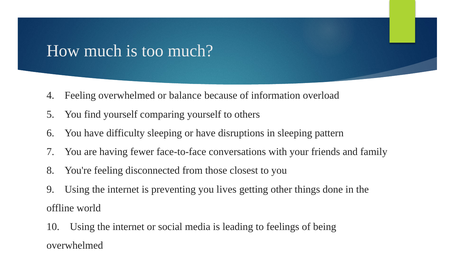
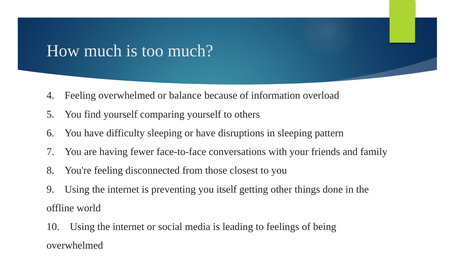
lives: lives -> itself (227, 189)
